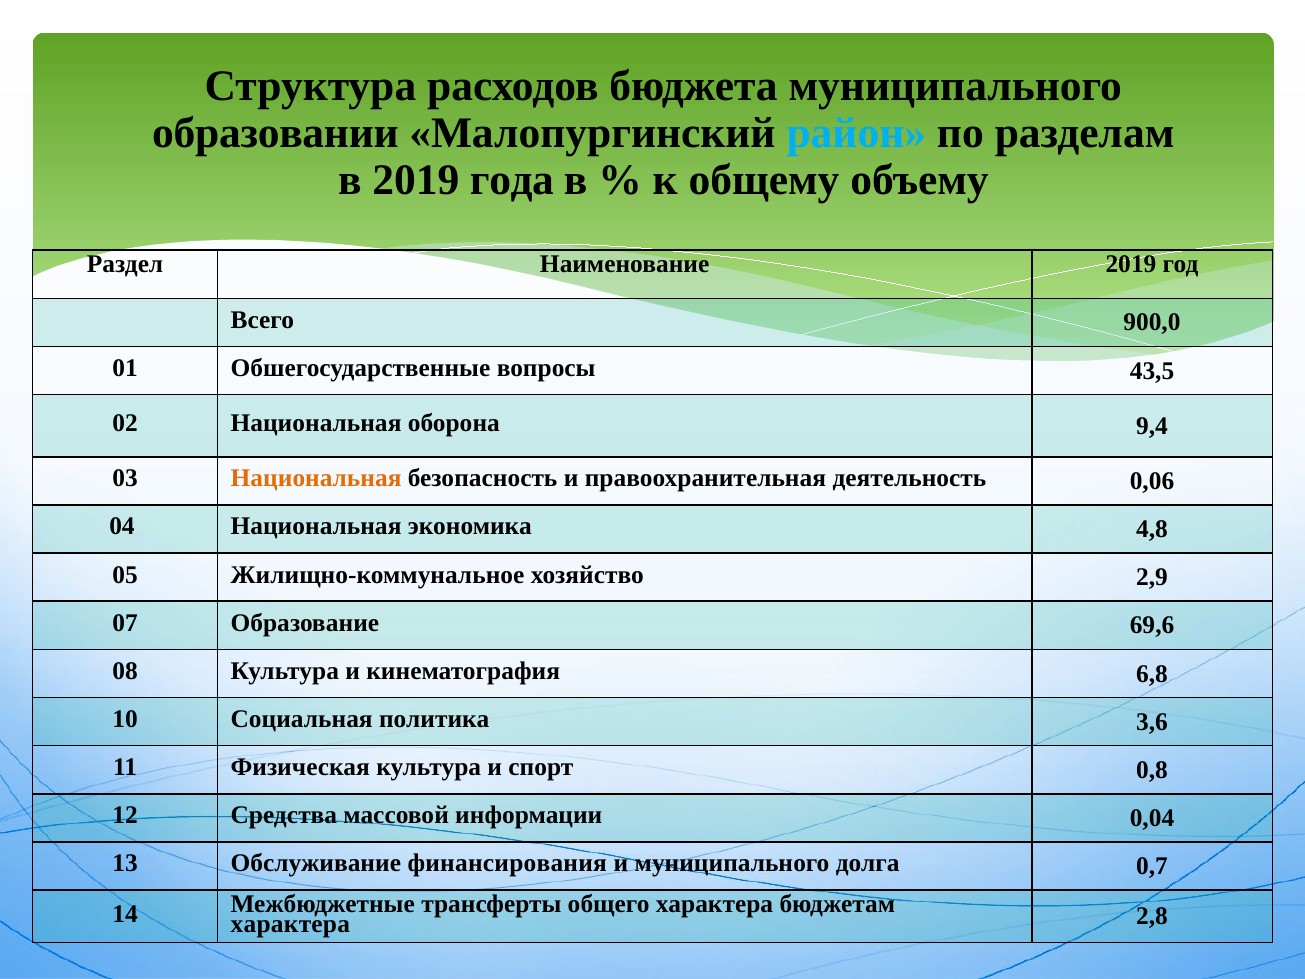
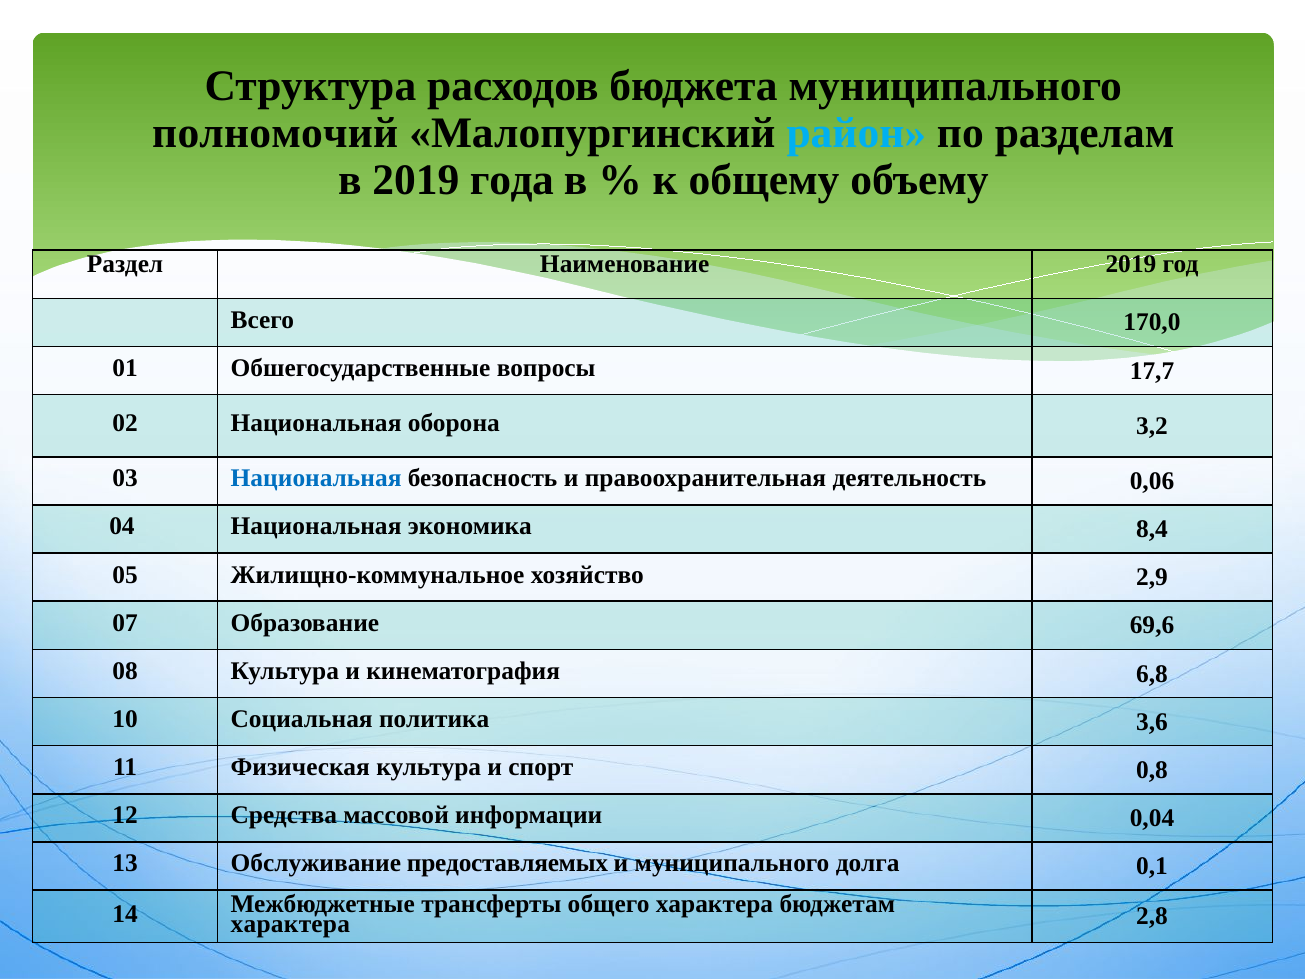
образовании: образовании -> полномочий (275, 133)
900,0: 900,0 -> 170,0 (1152, 322)
43,5: 43,5 -> 17,7 (1152, 371)
9,4: 9,4 -> 3,2 (1152, 426)
Национальная colour: orange -> blue (316, 478)
4,8: 4,8 -> 8,4 (1152, 529)
финансирования: финансирования -> предоставляемых (507, 863)
0,7: 0,7 -> 0,1 (1152, 866)
